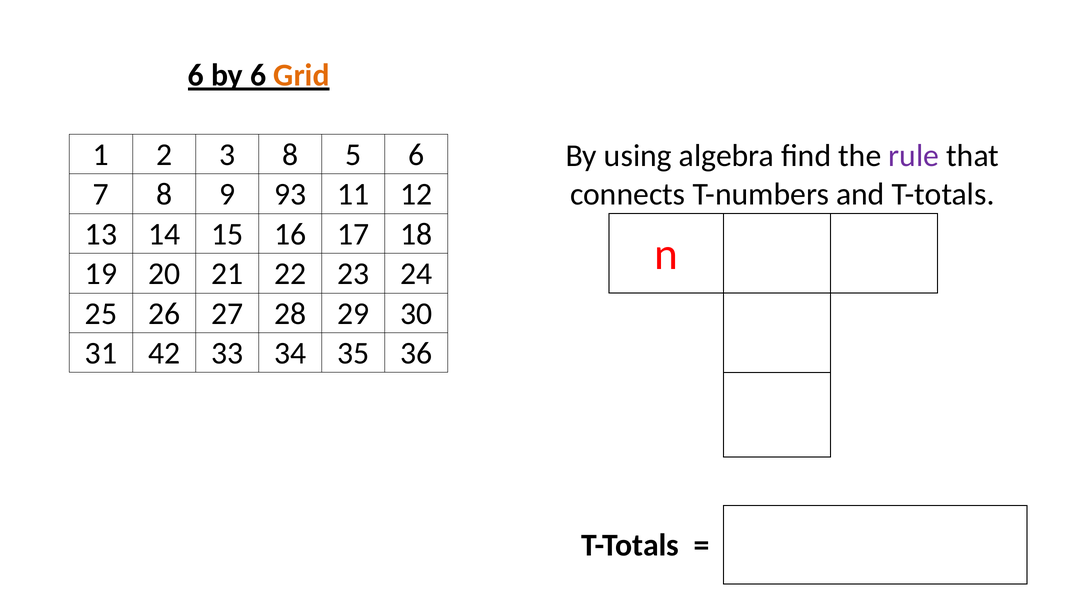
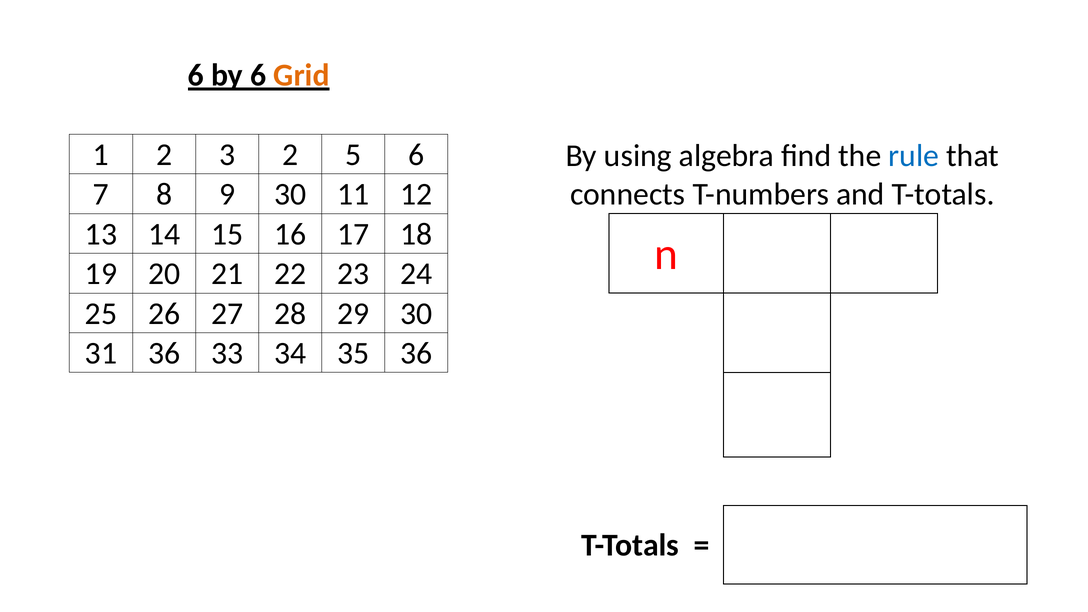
3 8: 8 -> 2 (290, 155)
rule colour: purple -> blue (914, 156)
9 93: 93 -> 30 (290, 194)
31 42: 42 -> 36 (164, 353)
